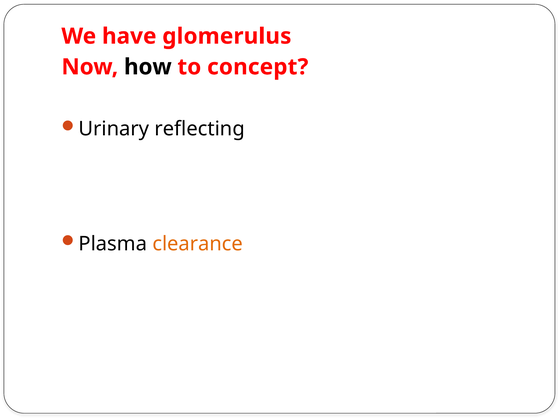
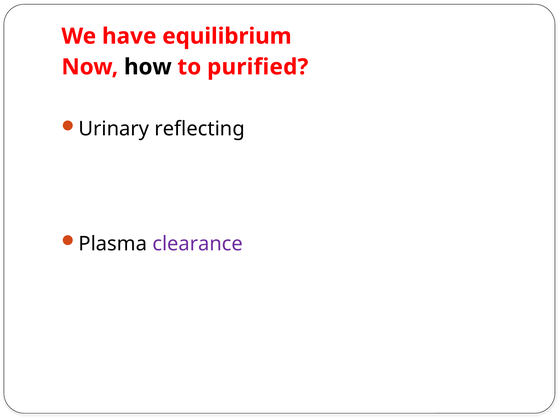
glomerulus: glomerulus -> equilibrium (227, 36)
concept: concept -> purified (258, 67)
clearance colour: orange -> purple (198, 244)
